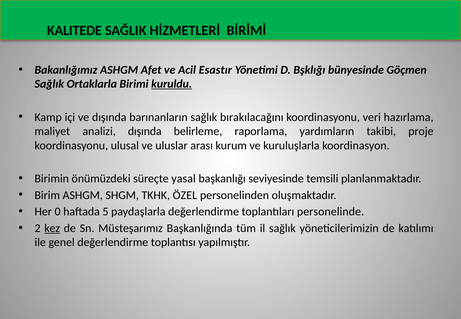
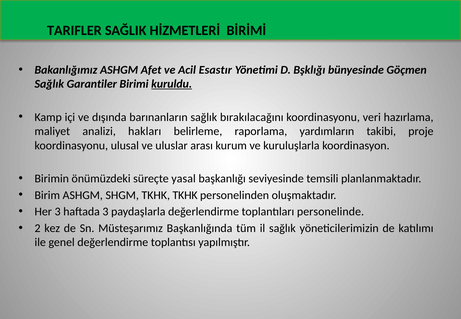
KALITEDE: KALITEDE -> TARIFLER (74, 30)
Ortaklarla: Ortaklarla -> Garantiler (92, 84)
analizi dışında: dışında -> hakları (145, 131)
TKHK ÖZEL: ÖZEL -> TKHK (185, 195)
Her 0: 0 -> 3 (58, 212)
haftada 5: 5 -> 3 (105, 212)
kez underline: present -> none (52, 228)
